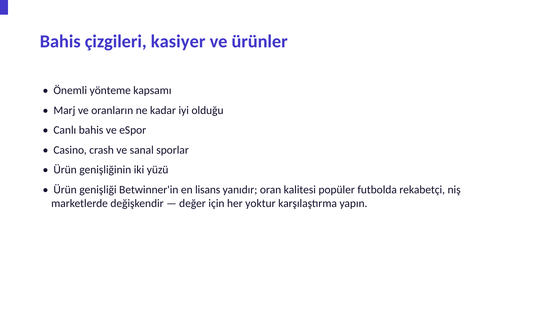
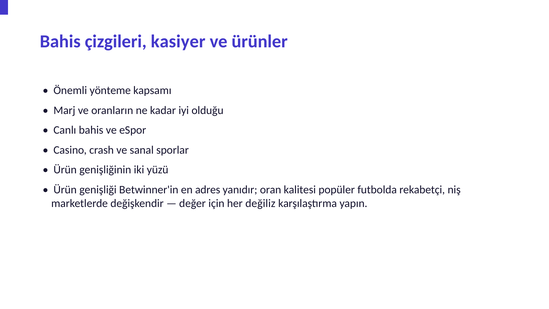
lisans: lisans -> adres (208, 190)
yoktur: yoktur -> değiliz (260, 203)
